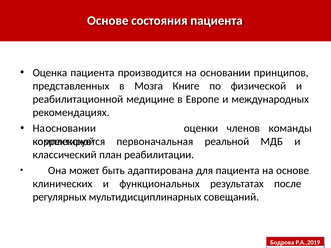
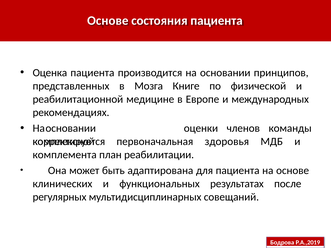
реальной: реальной -> здоровья (227, 142)
классический: классический -> комплемента (65, 155)
